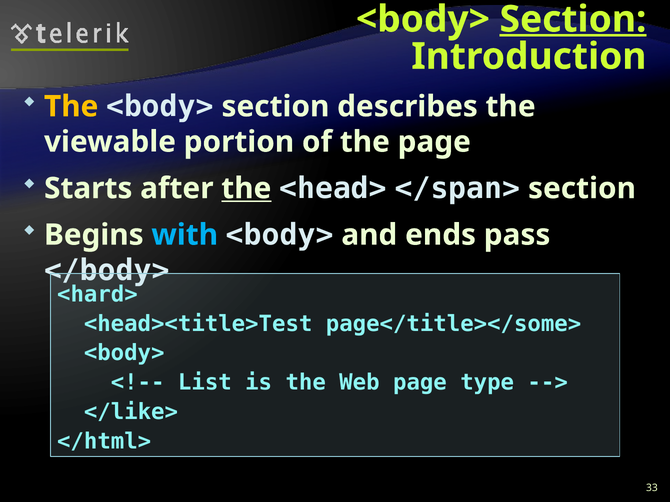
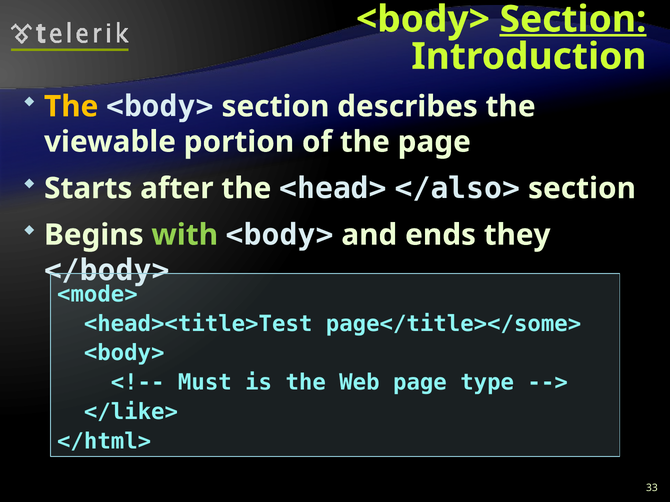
the underline: present -> none (246, 189)
</span>: </span> -> </also> (457, 189)
with colour: light blue -> light green (185, 235)
pass: pass -> they (517, 235)
<hard>: <hard> -> <mode> (97, 294)
List: List -> Must (205, 383)
